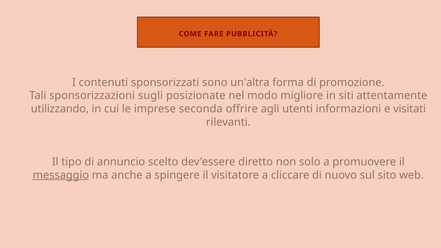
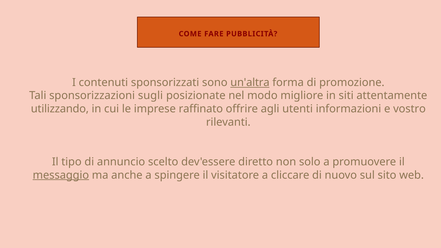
un'altra underline: none -> present (250, 82)
seconda: seconda -> raffinato (201, 109)
visitati: visitati -> vostro (409, 109)
